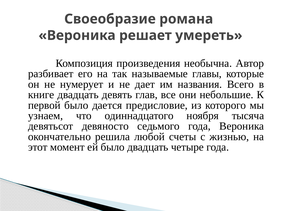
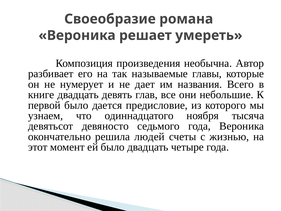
любой: любой -> людей (149, 136)
